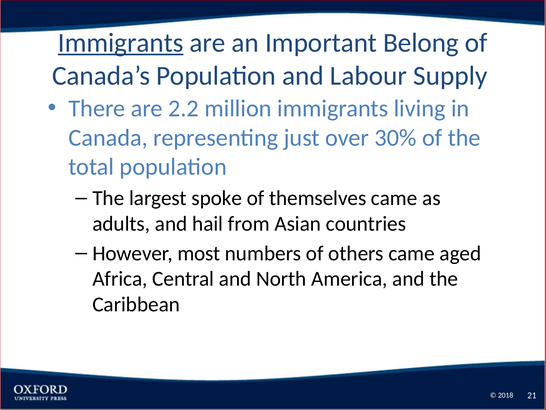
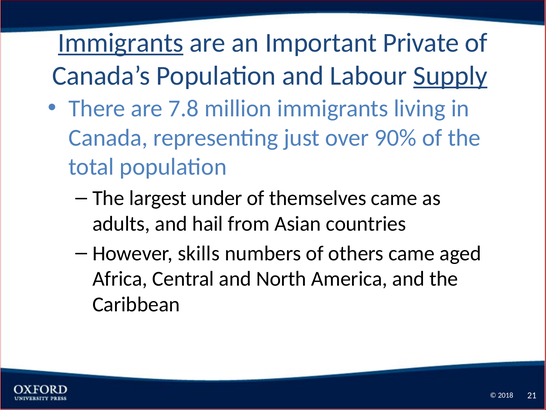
Belong: Belong -> Private (421, 43)
Supply underline: none -> present (450, 76)
2.2: 2.2 -> 7.8 (184, 108)
30%: 30% -> 90% (396, 138)
spoke: spoke -> under (217, 198)
most: most -> skills (199, 253)
